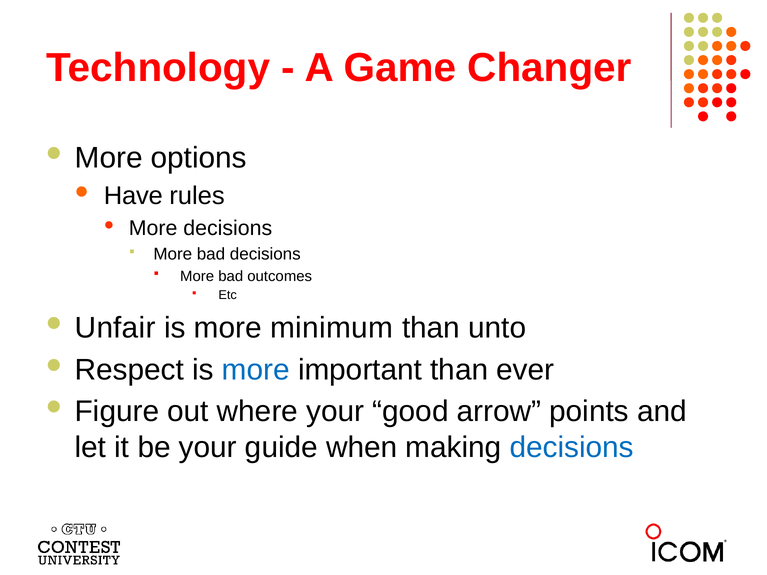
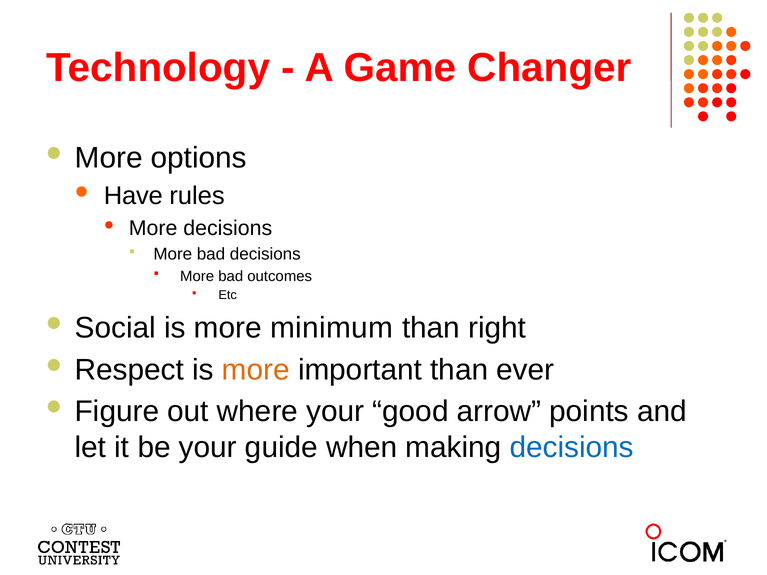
Unfair: Unfair -> Social (115, 328)
unto: unto -> right (497, 328)
more colour: blue -> orange (256, 370)
